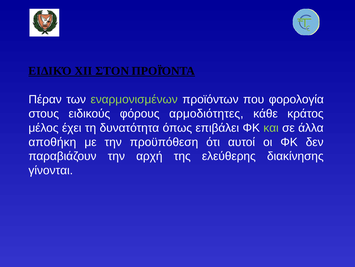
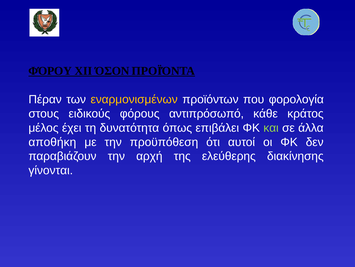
ΕΙΔΙΚΌ: ΕΙΔΙΚΌ -> ΦΌΡΟΥ (50, 71)
ΣΤΟΝ: ΣΤΟΝ -> ΌΣΟΝ (112, 71)
εναρμονισμένων colour: light green -> yellow (134, 99)
αρμοδιότητες: αρμοδιότητες -> αντιπρόσωπό (206, 113)
